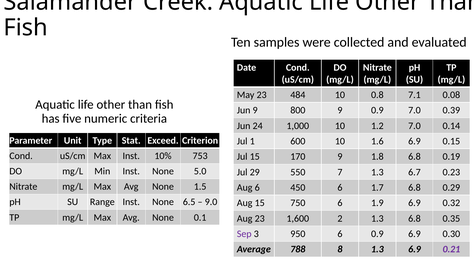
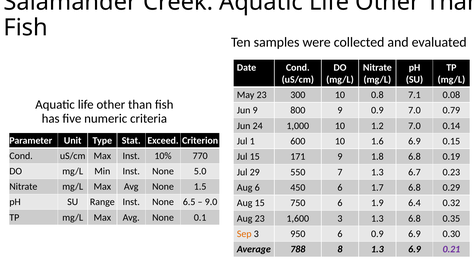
484: 484 -> 300 (298, 95)
0.39: 0.39 -> 0.79 (451, 110)
753: 753 -> 770 (200, 156)
170: 170 -> 171 (298, 156)
1.9 6.9: 6.9 -> 6.4 (414, 203)
1,600 2: 2 -> 3 (340, 218)
Sep colour: purple -> orange (244, 234)
